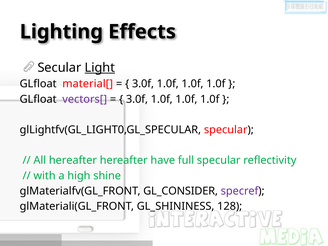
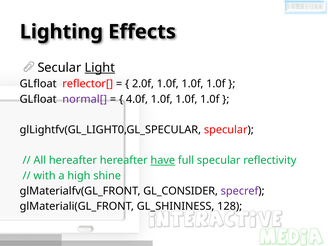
material[: material[ -> reflector[ (88, 84)
3.0f: 3.0f -> 2.0f (143, 84)
vectors[: vectors[ -> normal[ (85, 99)
3.0f: 3.0f -> 4.0f (137, 99)
have underline: none -> present (163, 160)
